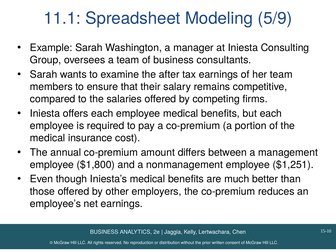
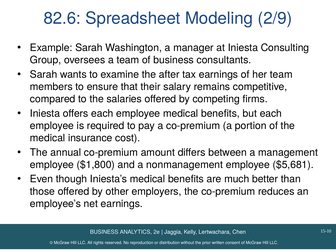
11.1: 11.1 -> 82.6 (62, 18)
5/9: 5/9 -> 2/9 (275, 18)
$1,251: $1,251 -> $5,681 (293, 165)
